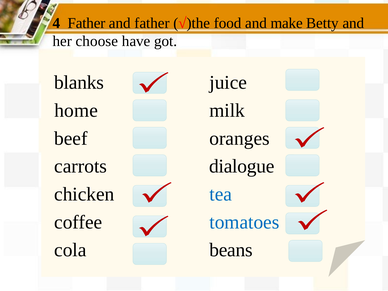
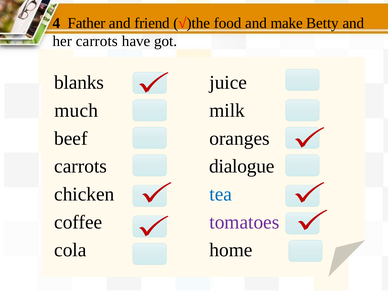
and father: father -> friend (152, 23)
her choose: choose -> carrots (97, 41)
home: home -> much (76, 110)
tomatoes colour: blue -> purple (244, 222)
beans: beans -> home (231, 250)
